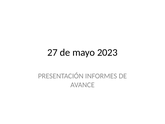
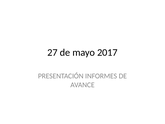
2023: 2023 -> 2017 (107, 52)
